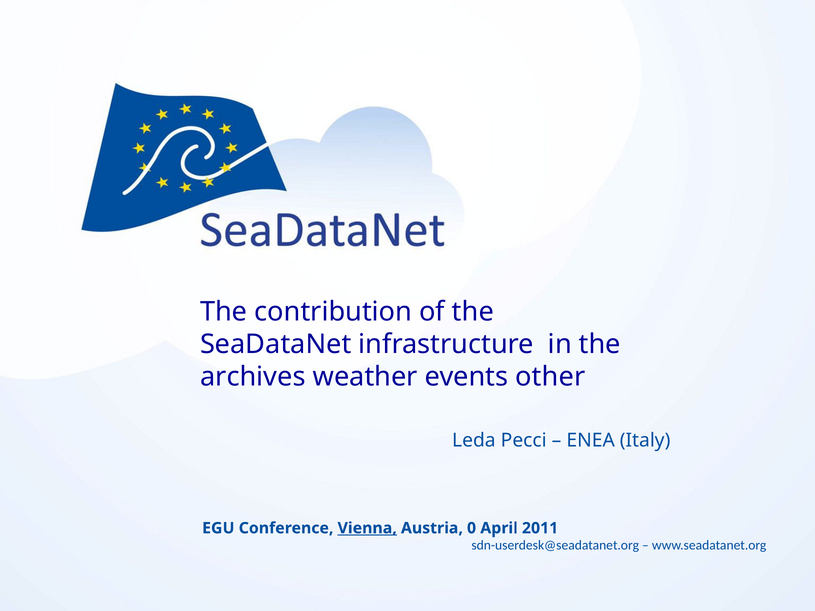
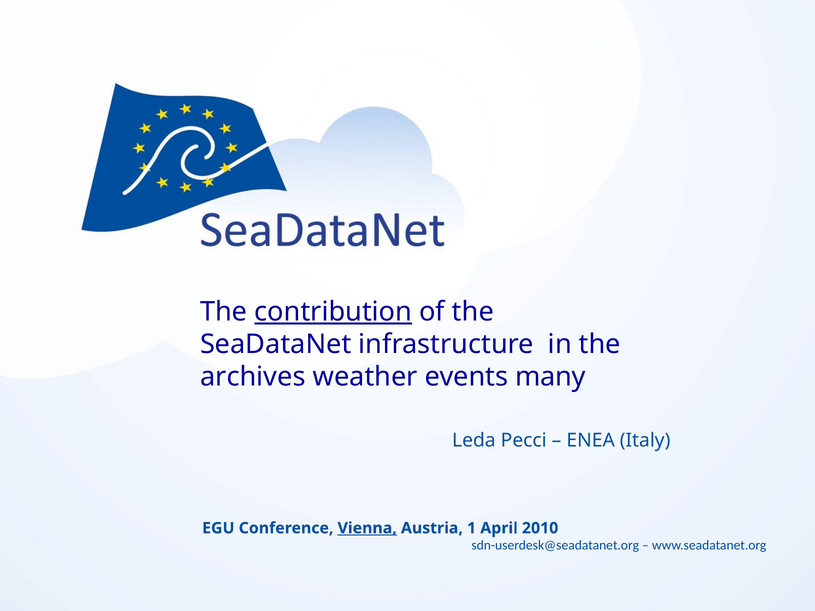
contribution underline: none -> present (333, 312)
other: other -> many (551, 377)
0: 0 -> 1 (472, 528)
2011: 2011 -> 2010 (540, 528)
